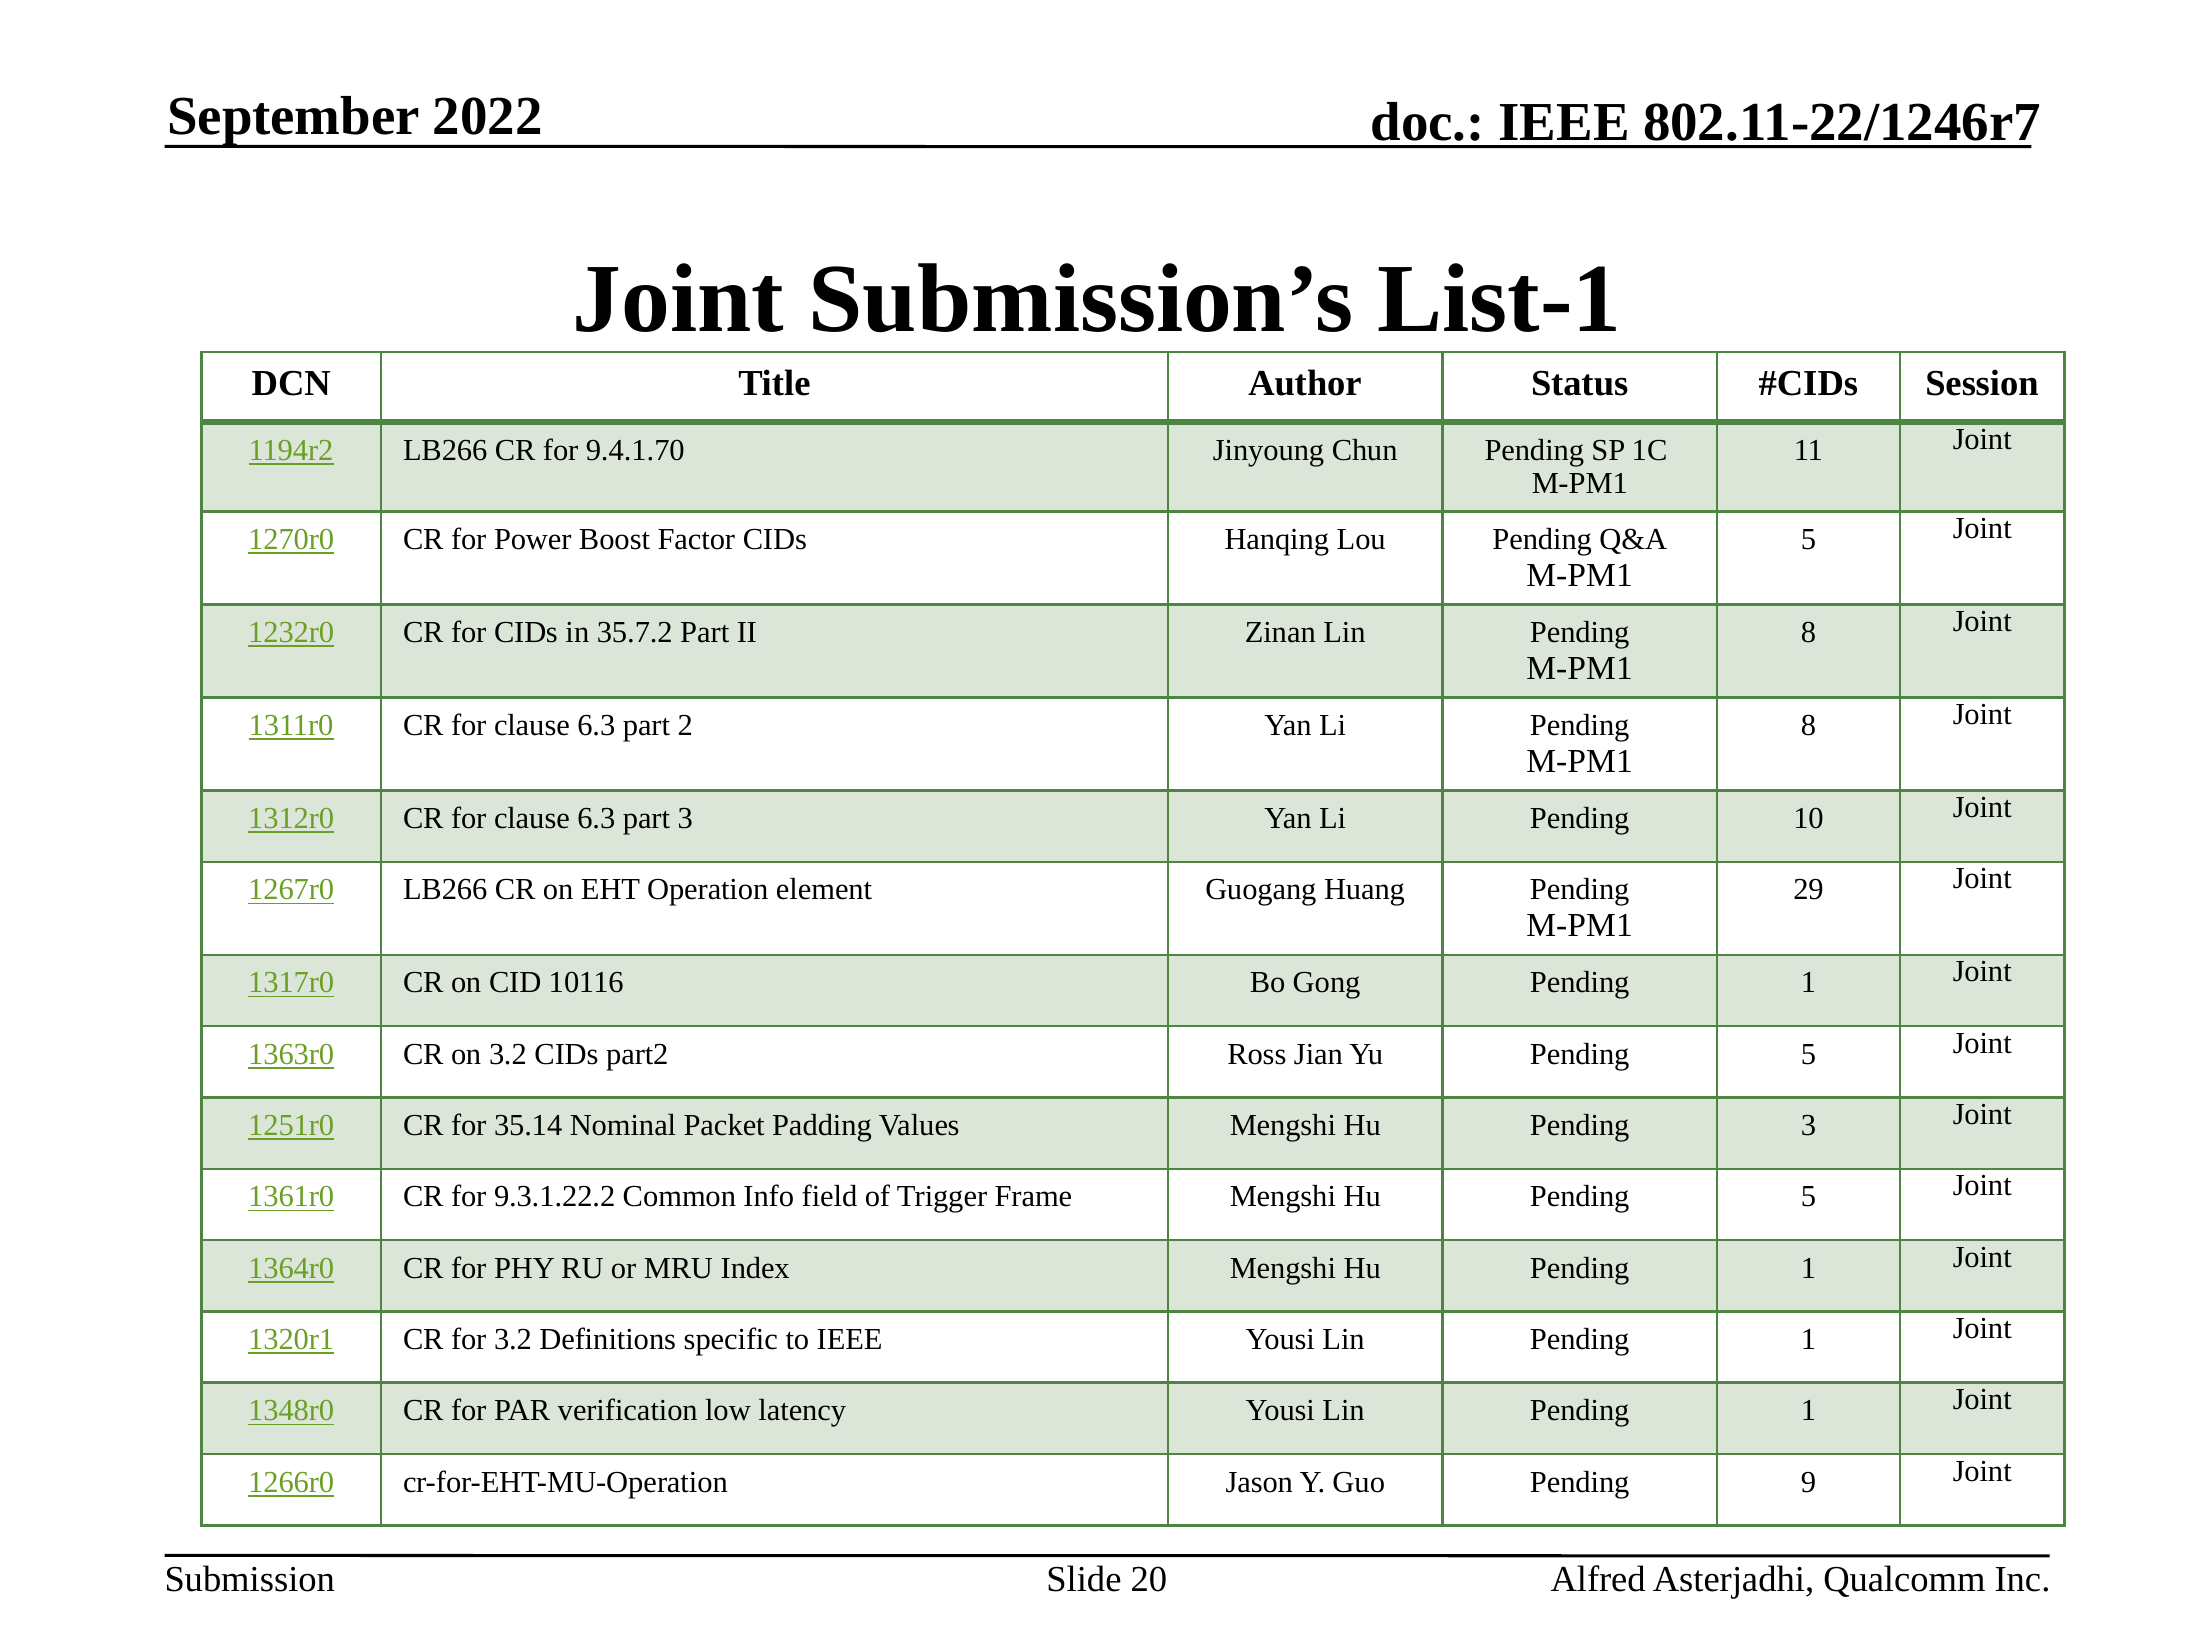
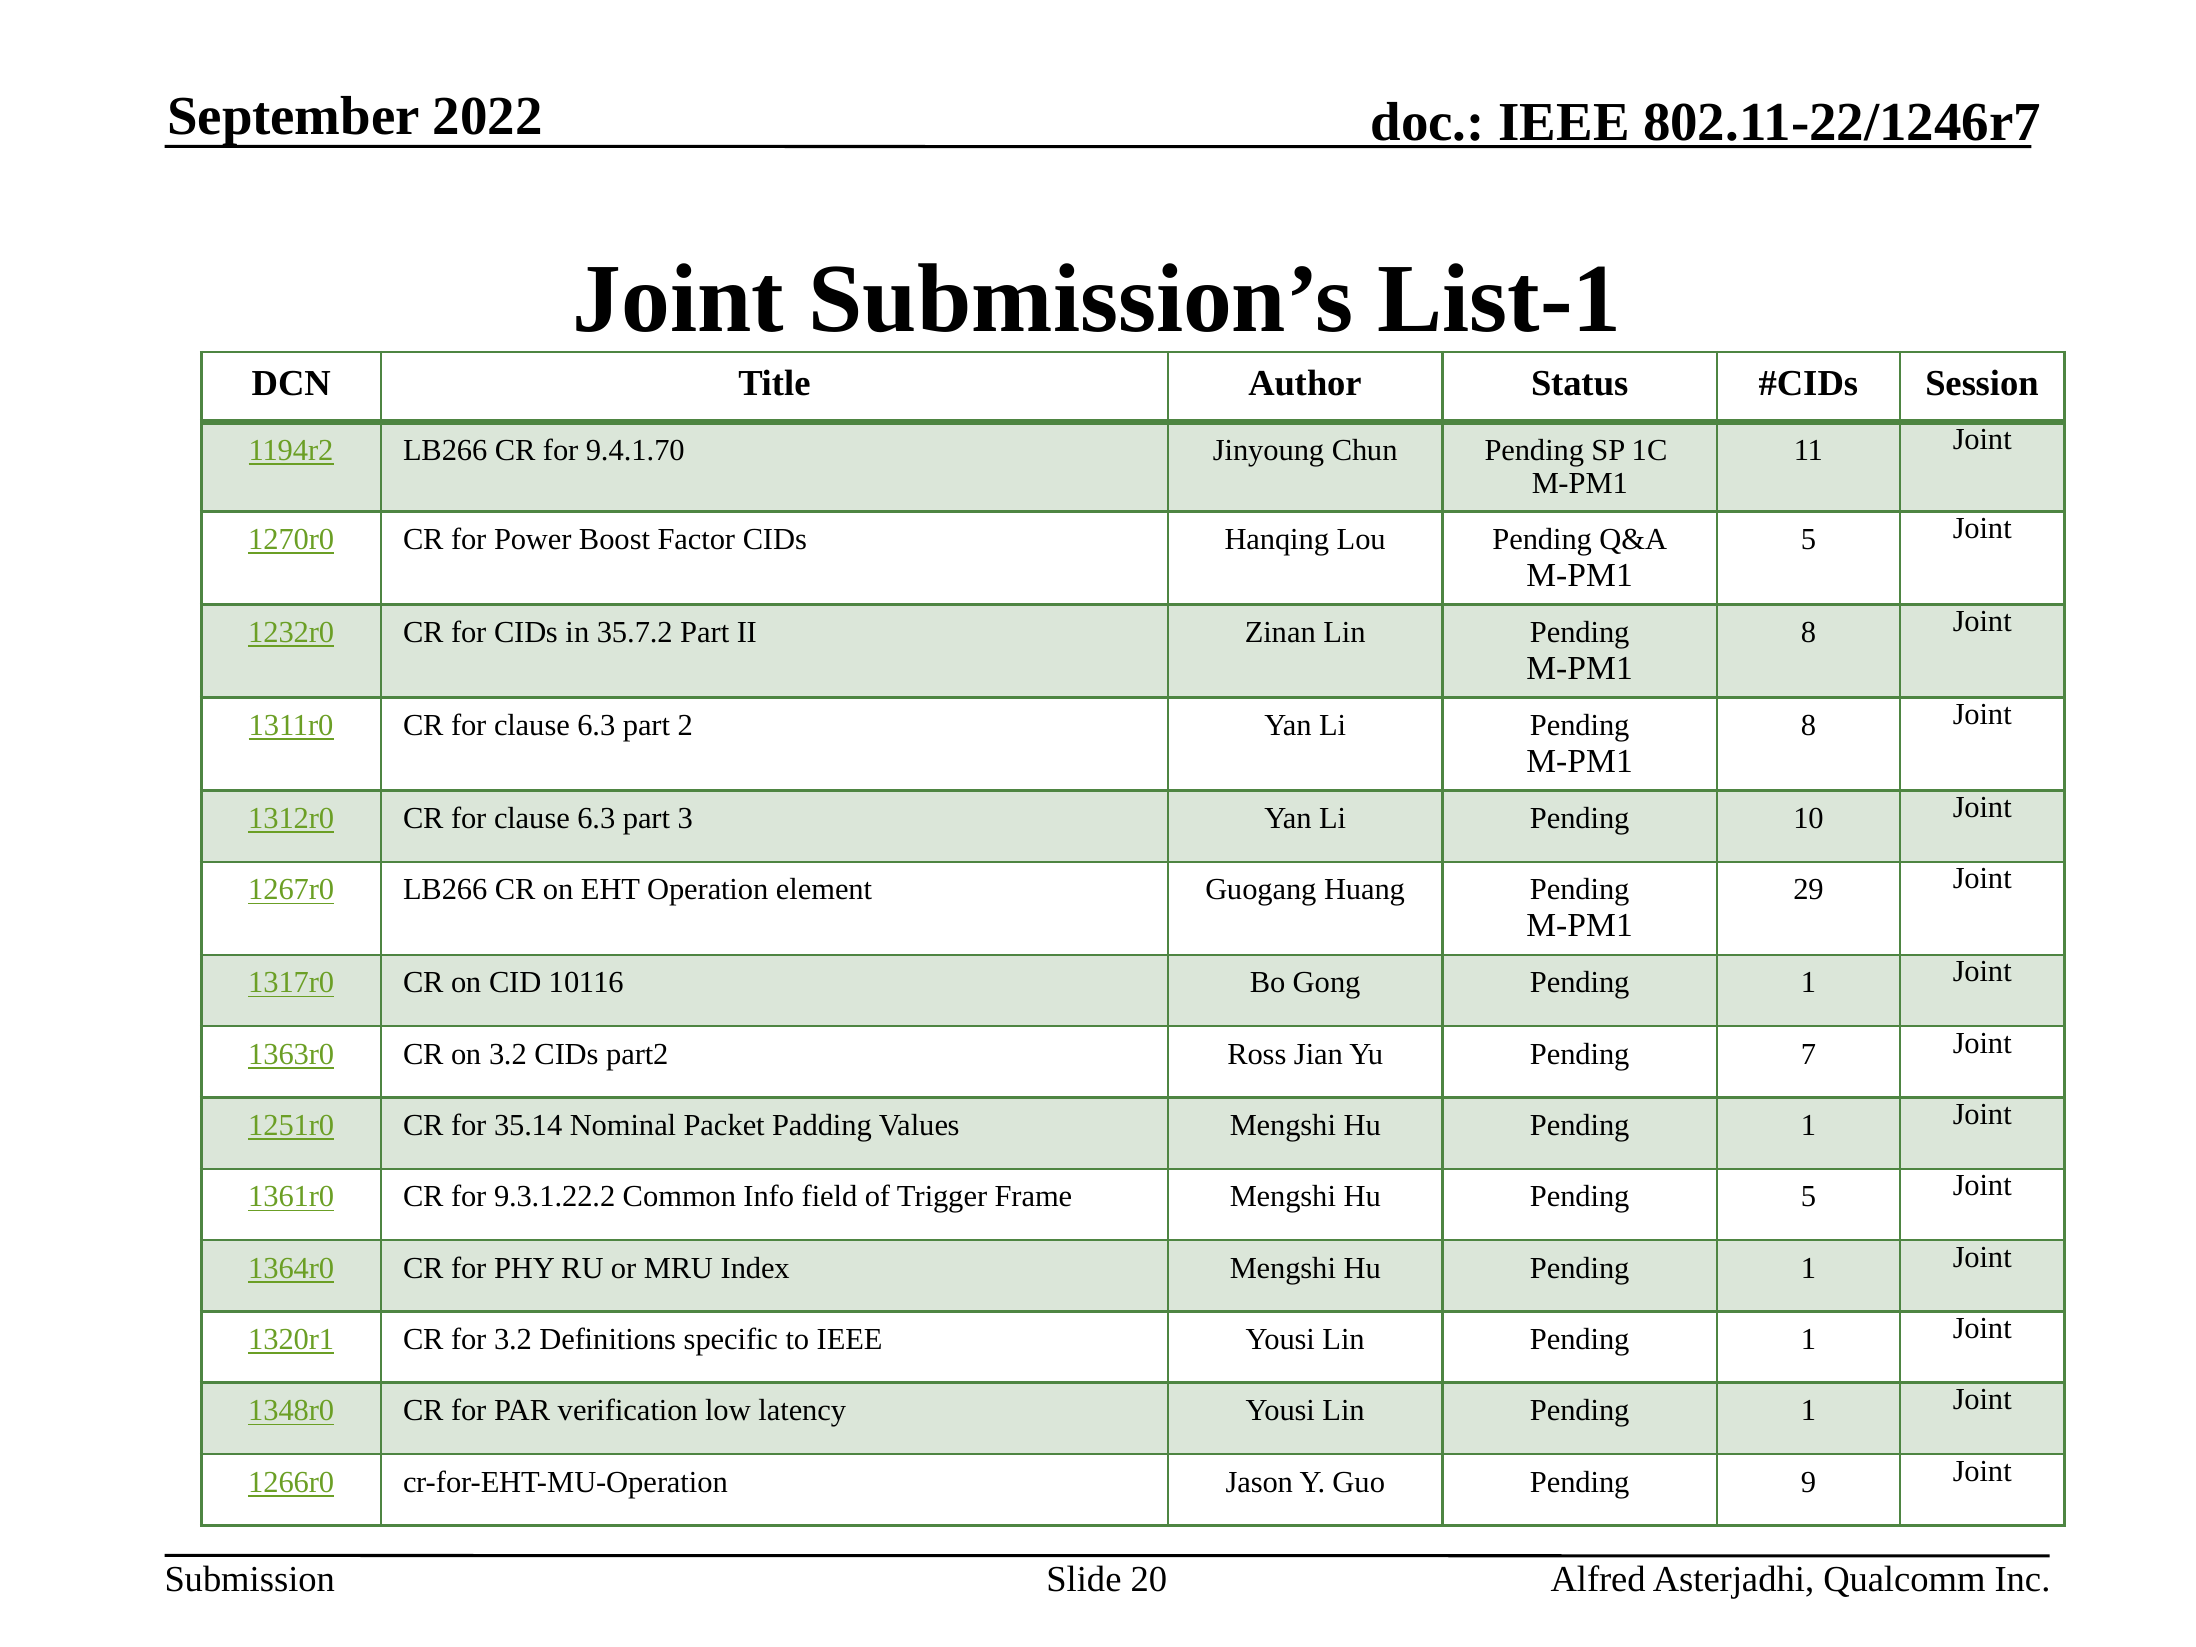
Yu Pending 5: 5 -> 7 (1809, 1054)
3: 3 -> 1 (1809, 1125)
